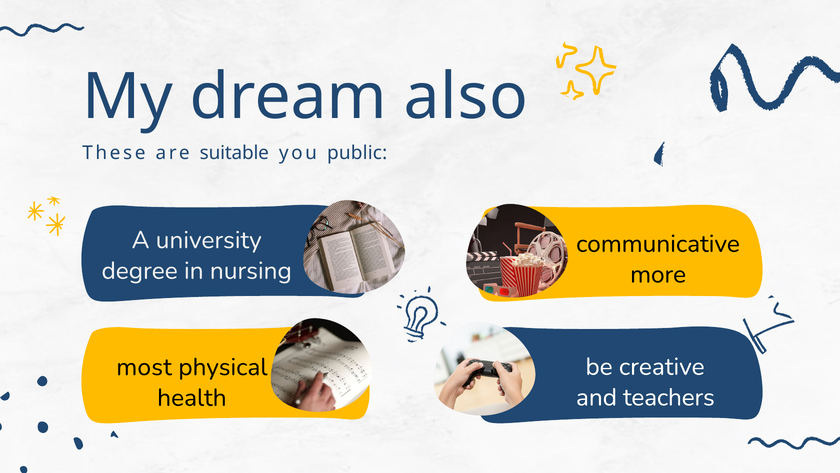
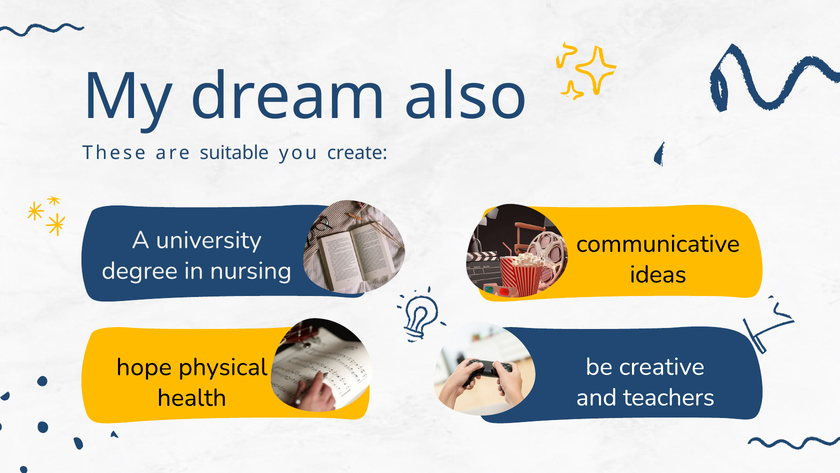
public: public -> create (357, 153)
more: more -> ideas (658, 274)
most: most -> hope (144, 367)
